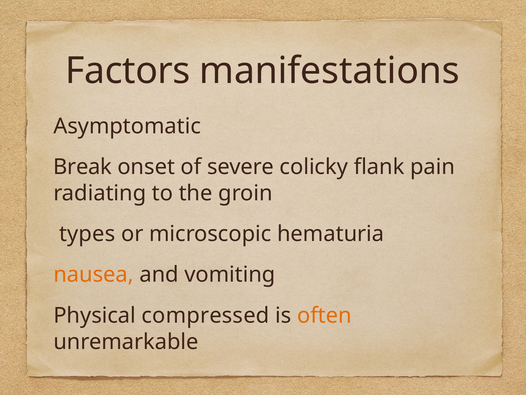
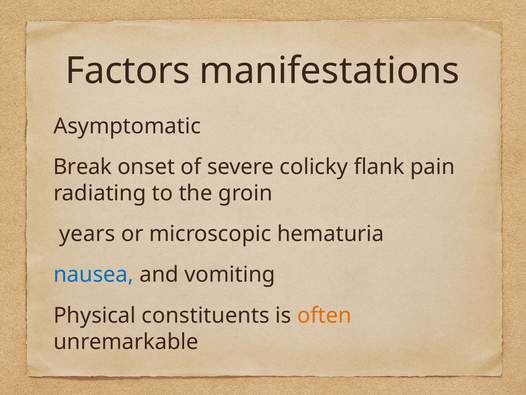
types: types -> years (87, 234)
nausea colour: orange -> blue (94, 274)
compressed: compressed -> constituents (206, 315)
